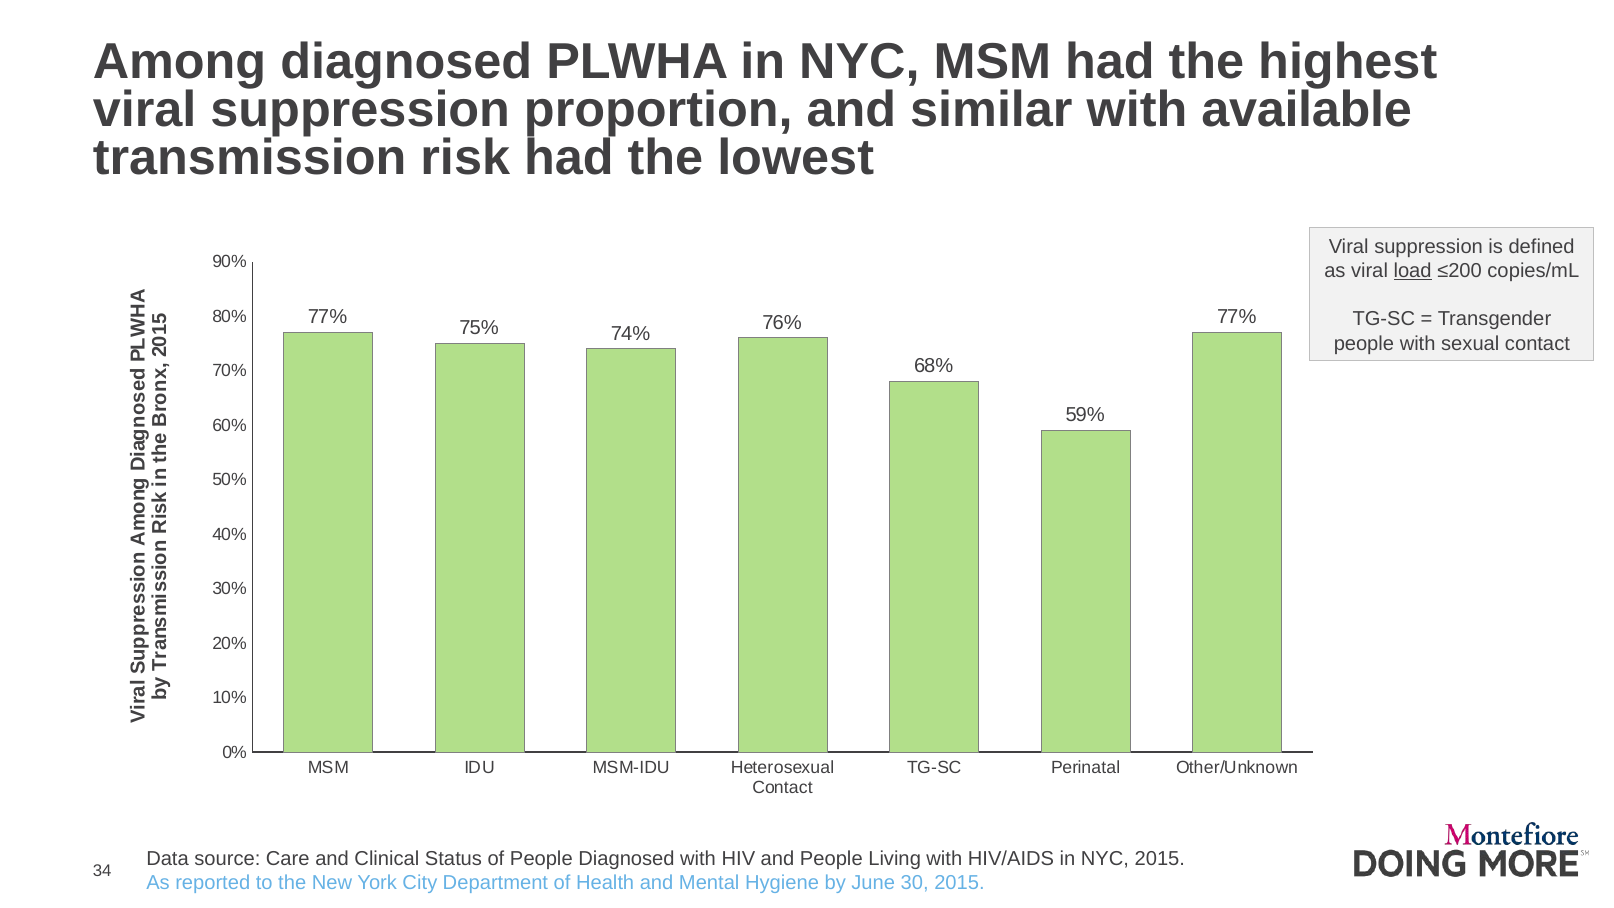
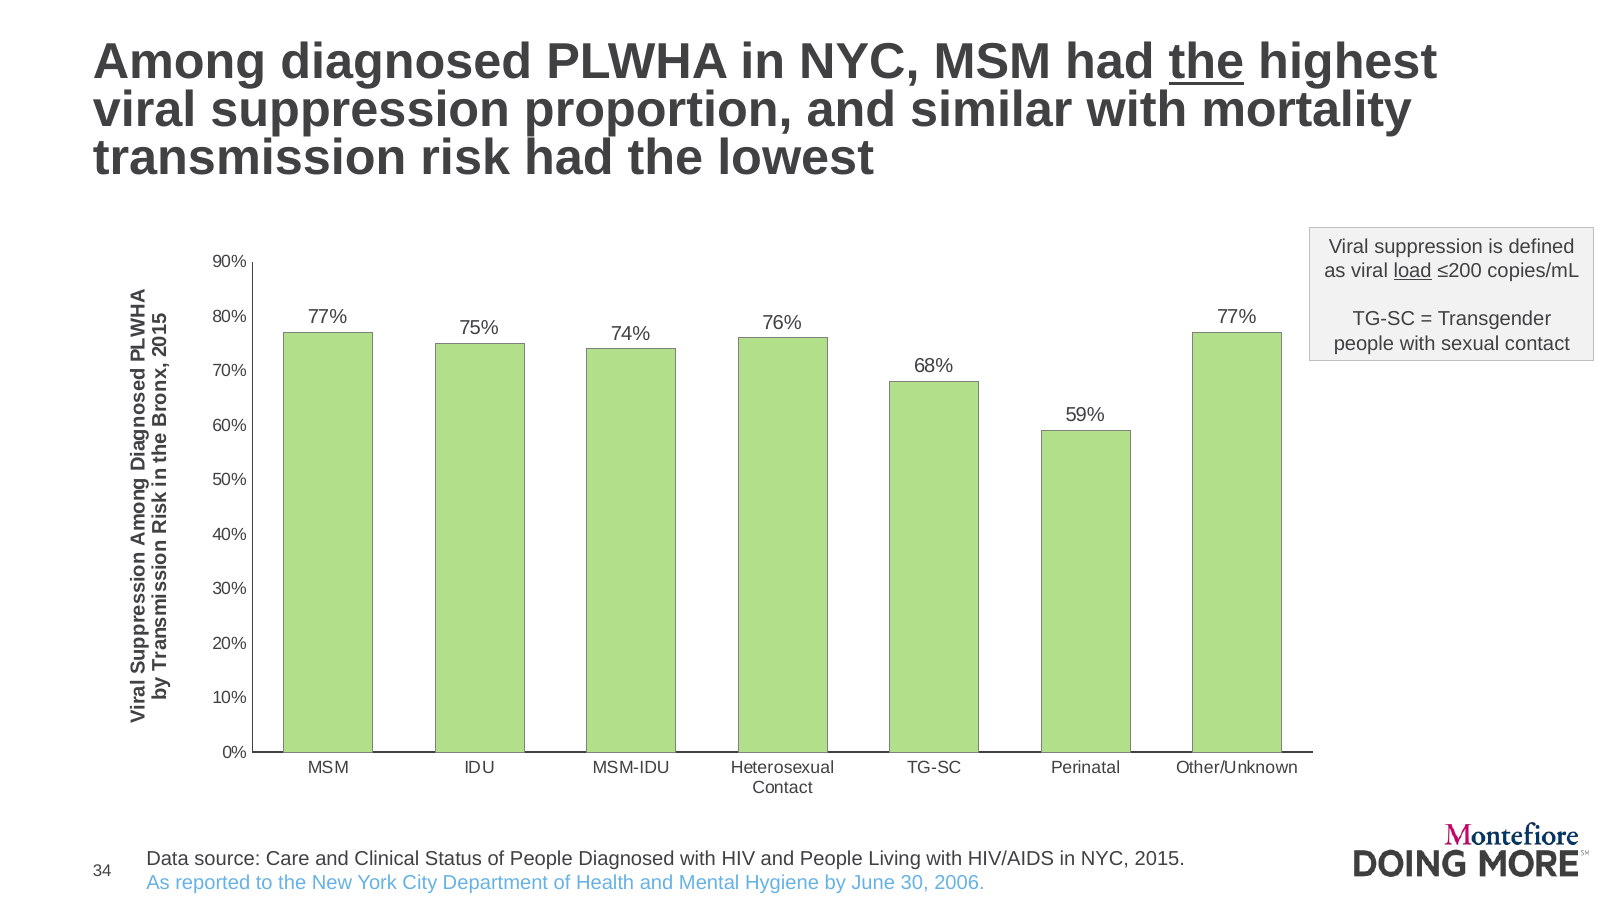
the underline: none -> present (1206, 61)
available: available -> mortality (1307, 110)
30 2015: 2015 -> 2006 (959, 883)
